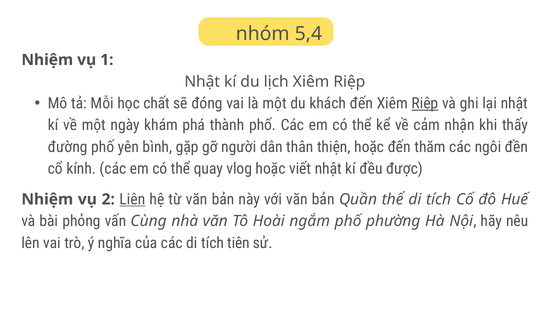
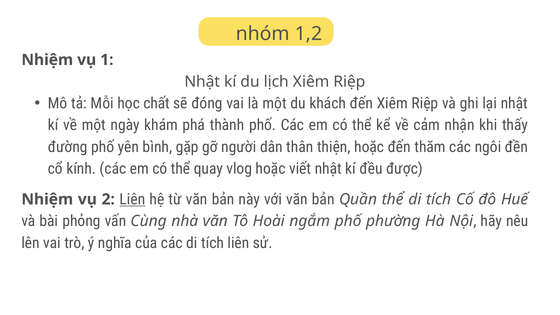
5,4: 5,4 -> 1,2 (309, 34)
Riệp underline: present -> none (425, 103)
tích tiên: tiên -> liên (238, 243)
